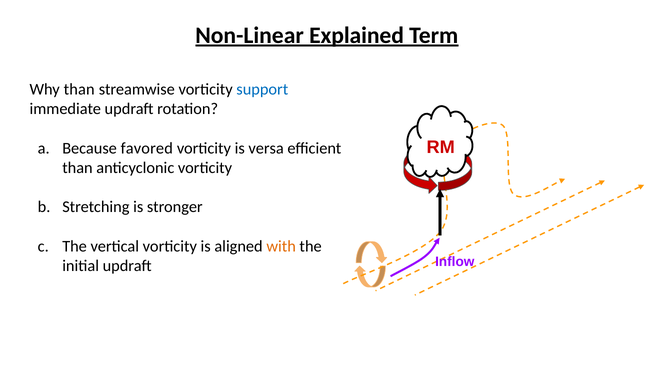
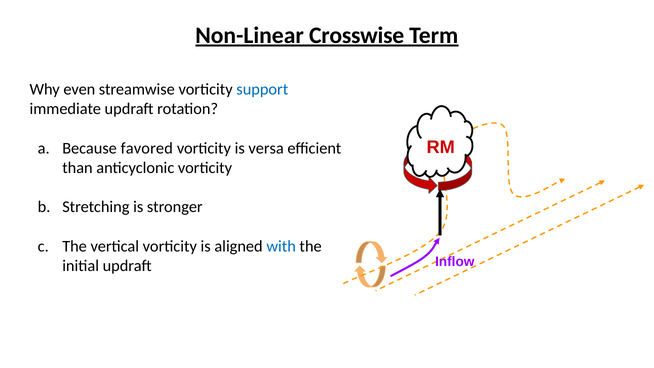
Explained: Explained -> Crosswise (357, 35)
Why than: than -> even (79, 89)
with colour: orange -> blue (281, 246)
